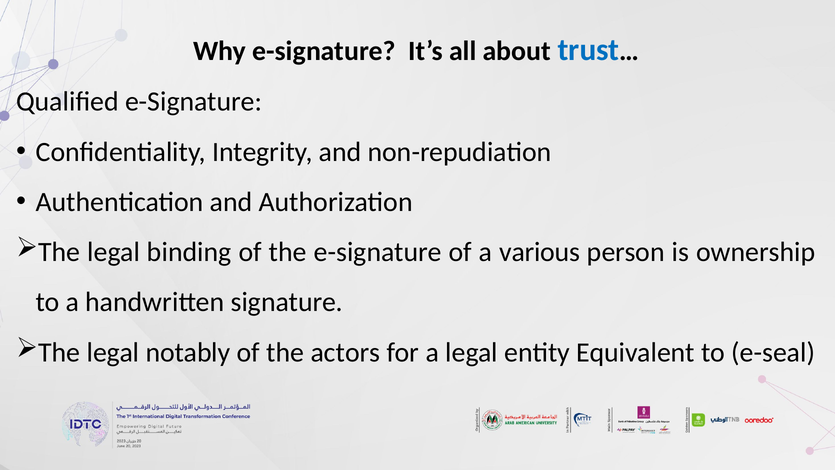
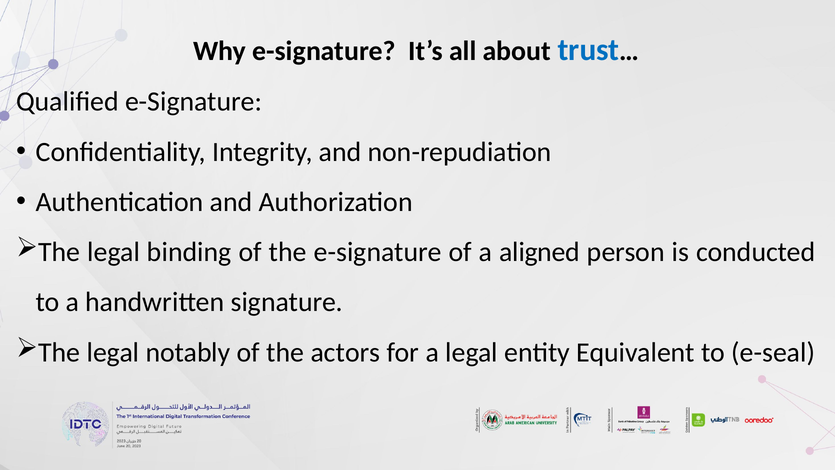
various: various -> aligned (540, 252)
ownership: ownership -> conducted (756, 252)
